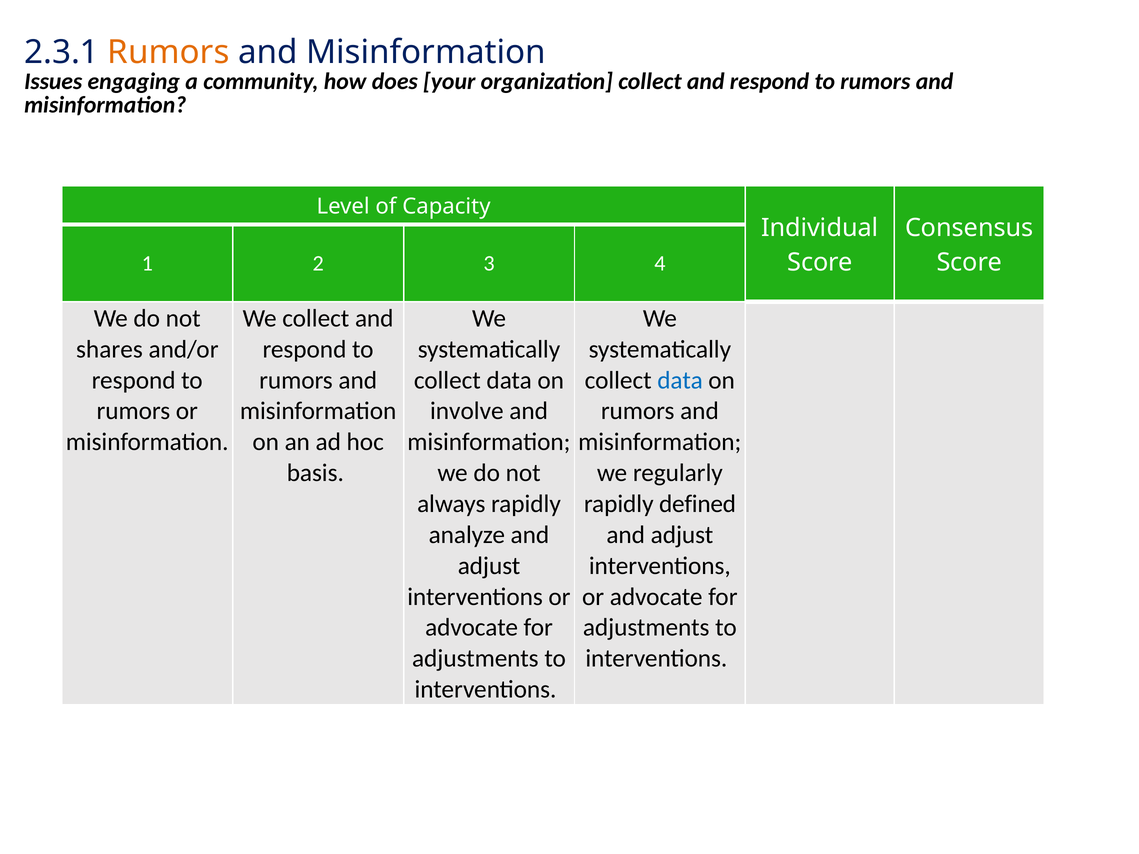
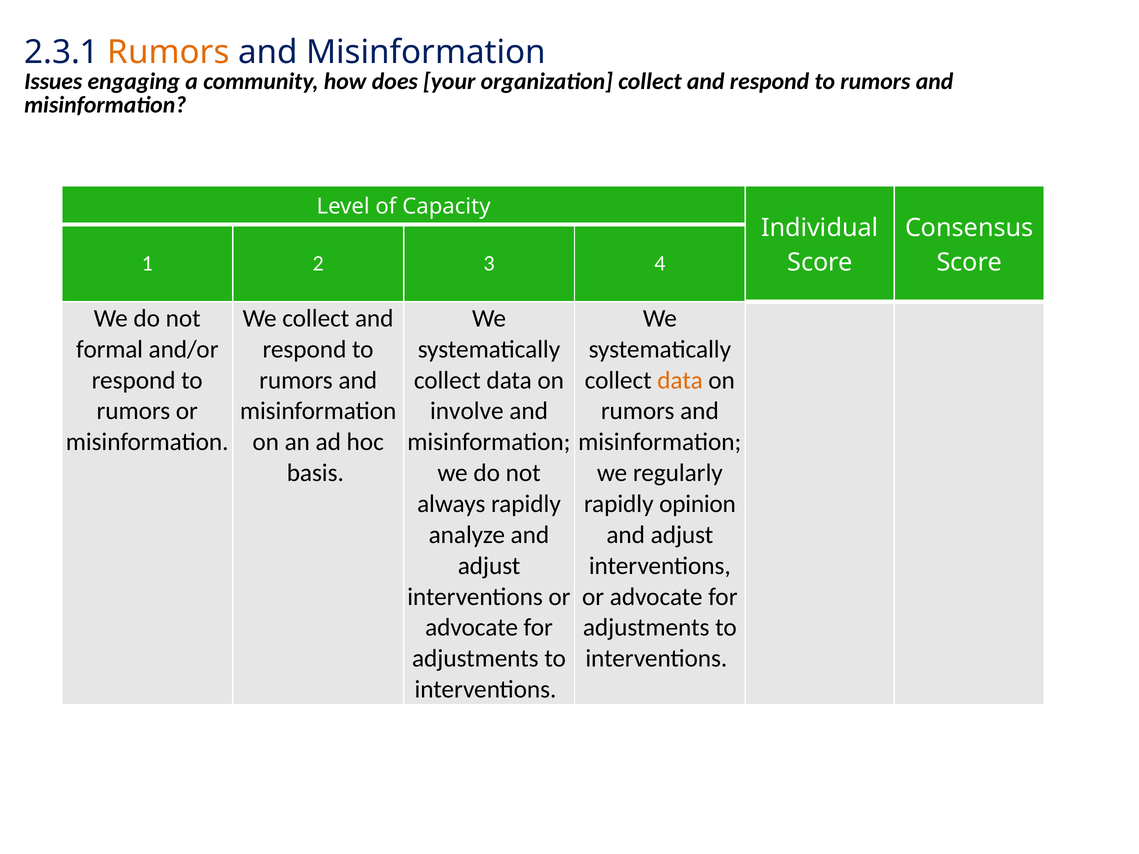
shares: shares -> formal (110, 349)
data colour: blue -> orange (680, 380)
defined: defined -> opinion (698, 504)
